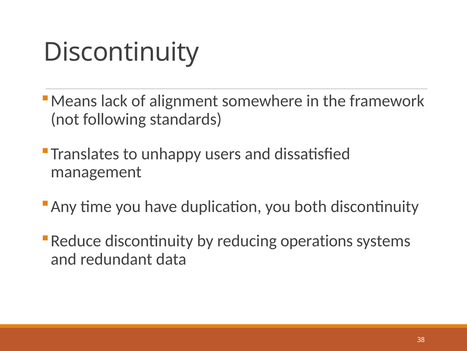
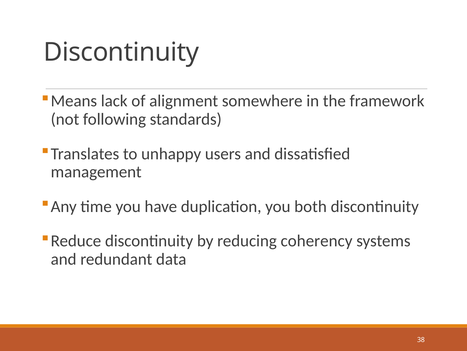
operations: operations -> coherency (317, 240)
